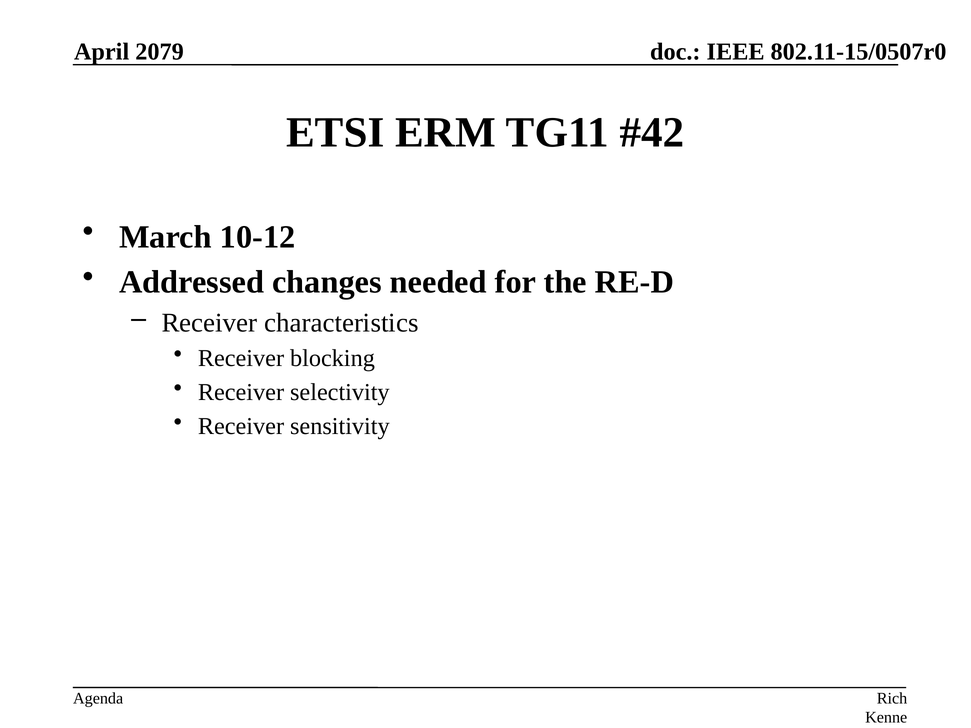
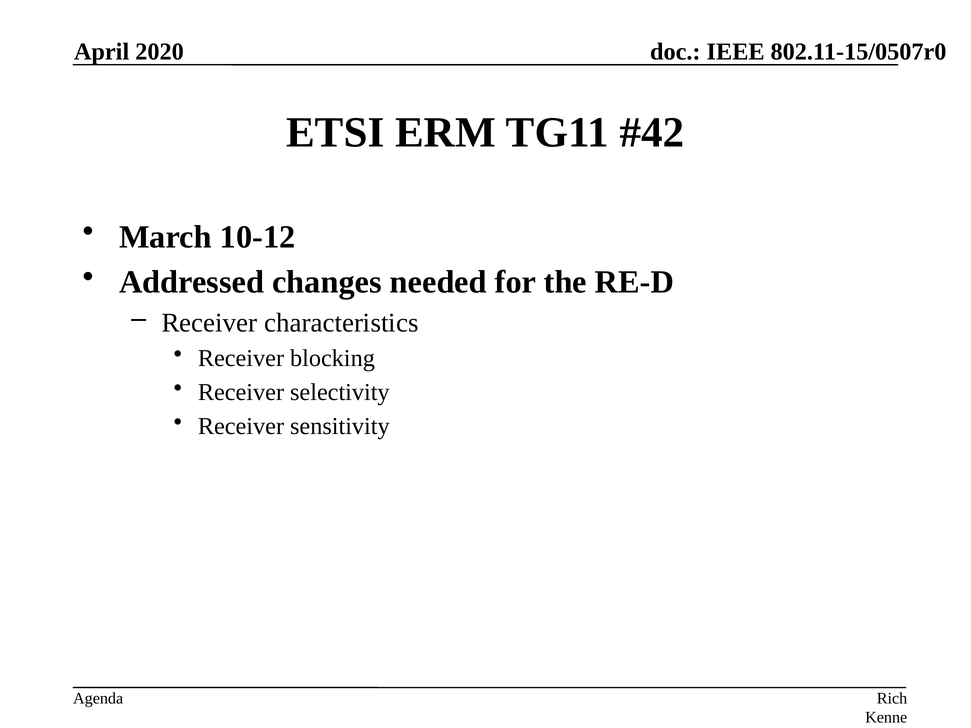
2079: 2079 -> 2020 (160, 52)
